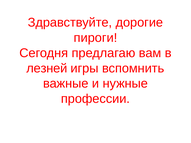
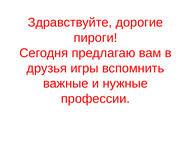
лезней: лезней -> друзья (47, 68)
